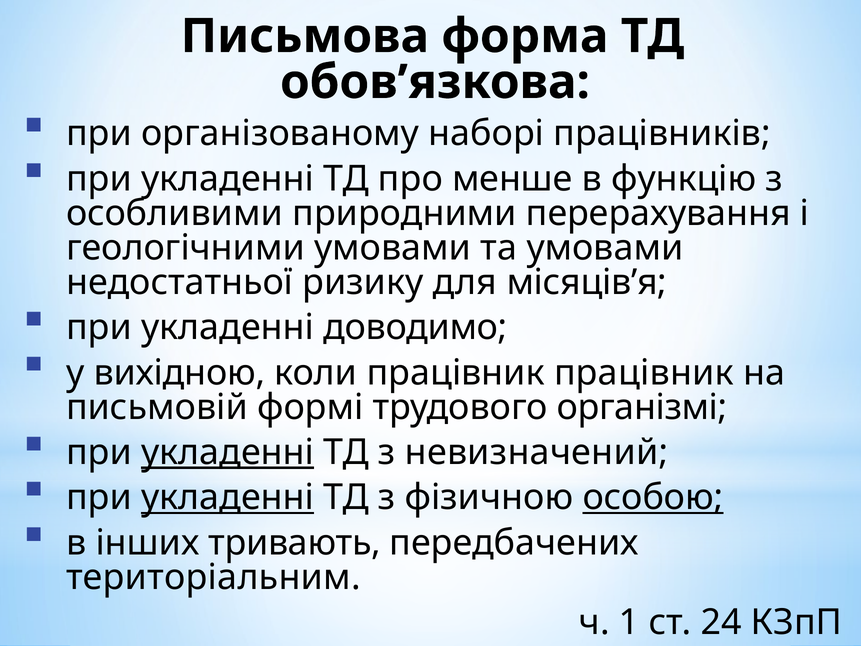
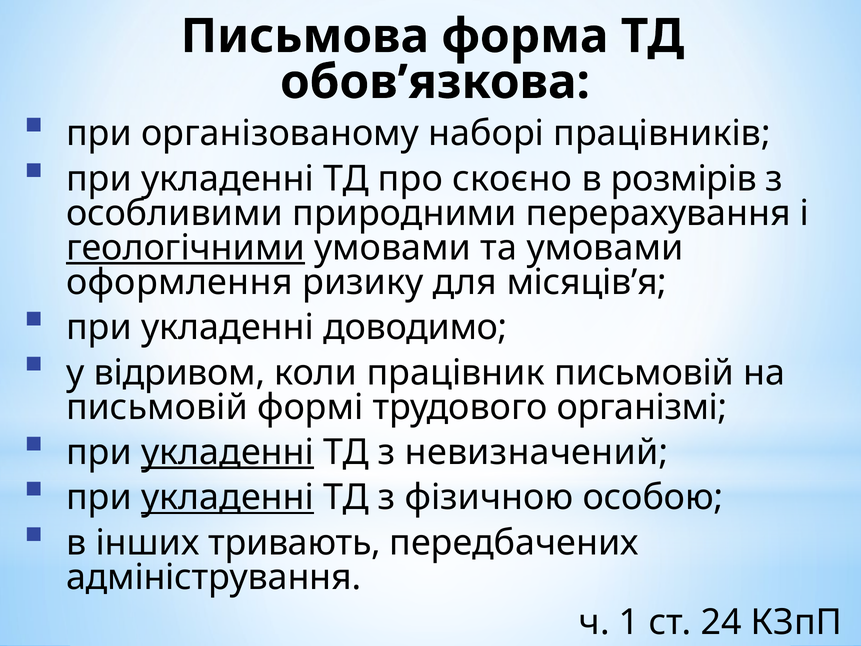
менше: менше -> скоєно (512, 179)
функцію: функцію -> розмірів (684, 179)
геологічними underline: none -> present (185, 248)
недостатньої: недостатньої -> оформлення (179, 282)
вихідною: вихідною -> відривом (179, 373)
працівник працівник: працівник -> письмовій (644, 373)
особою underline: present -> none (653, 497)
територіальним: територіальним -> адміністрування (214, 577)
